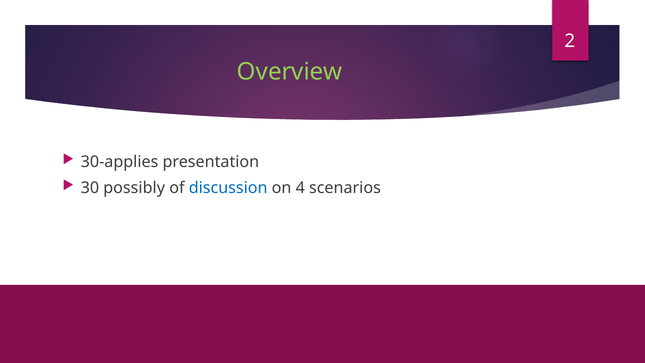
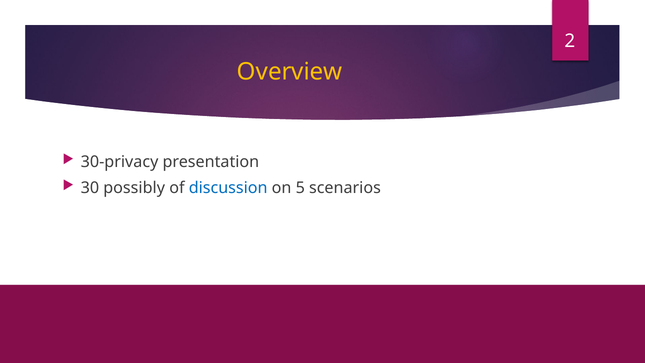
Overview colour: light green -> yellow (290, 72)
30-applies: 30-applies -> 30-privacy (120, 162)
4: 4 -> 5 (300, 188)
